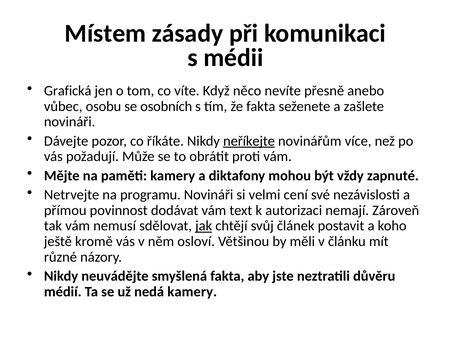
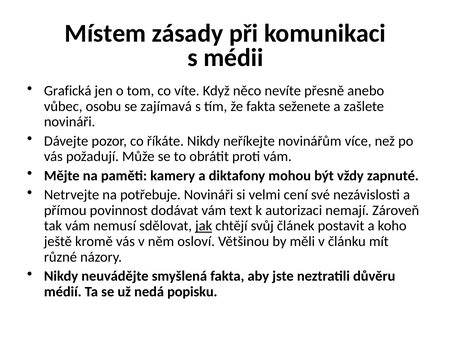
osobních: osobních -> zajímavá (166, 106)
neříkejte underline: present -> none (249, 141)
programu: programu -> potřebuje (150, 195)
nedá kamery: kamery -> popisku (192, 292)
